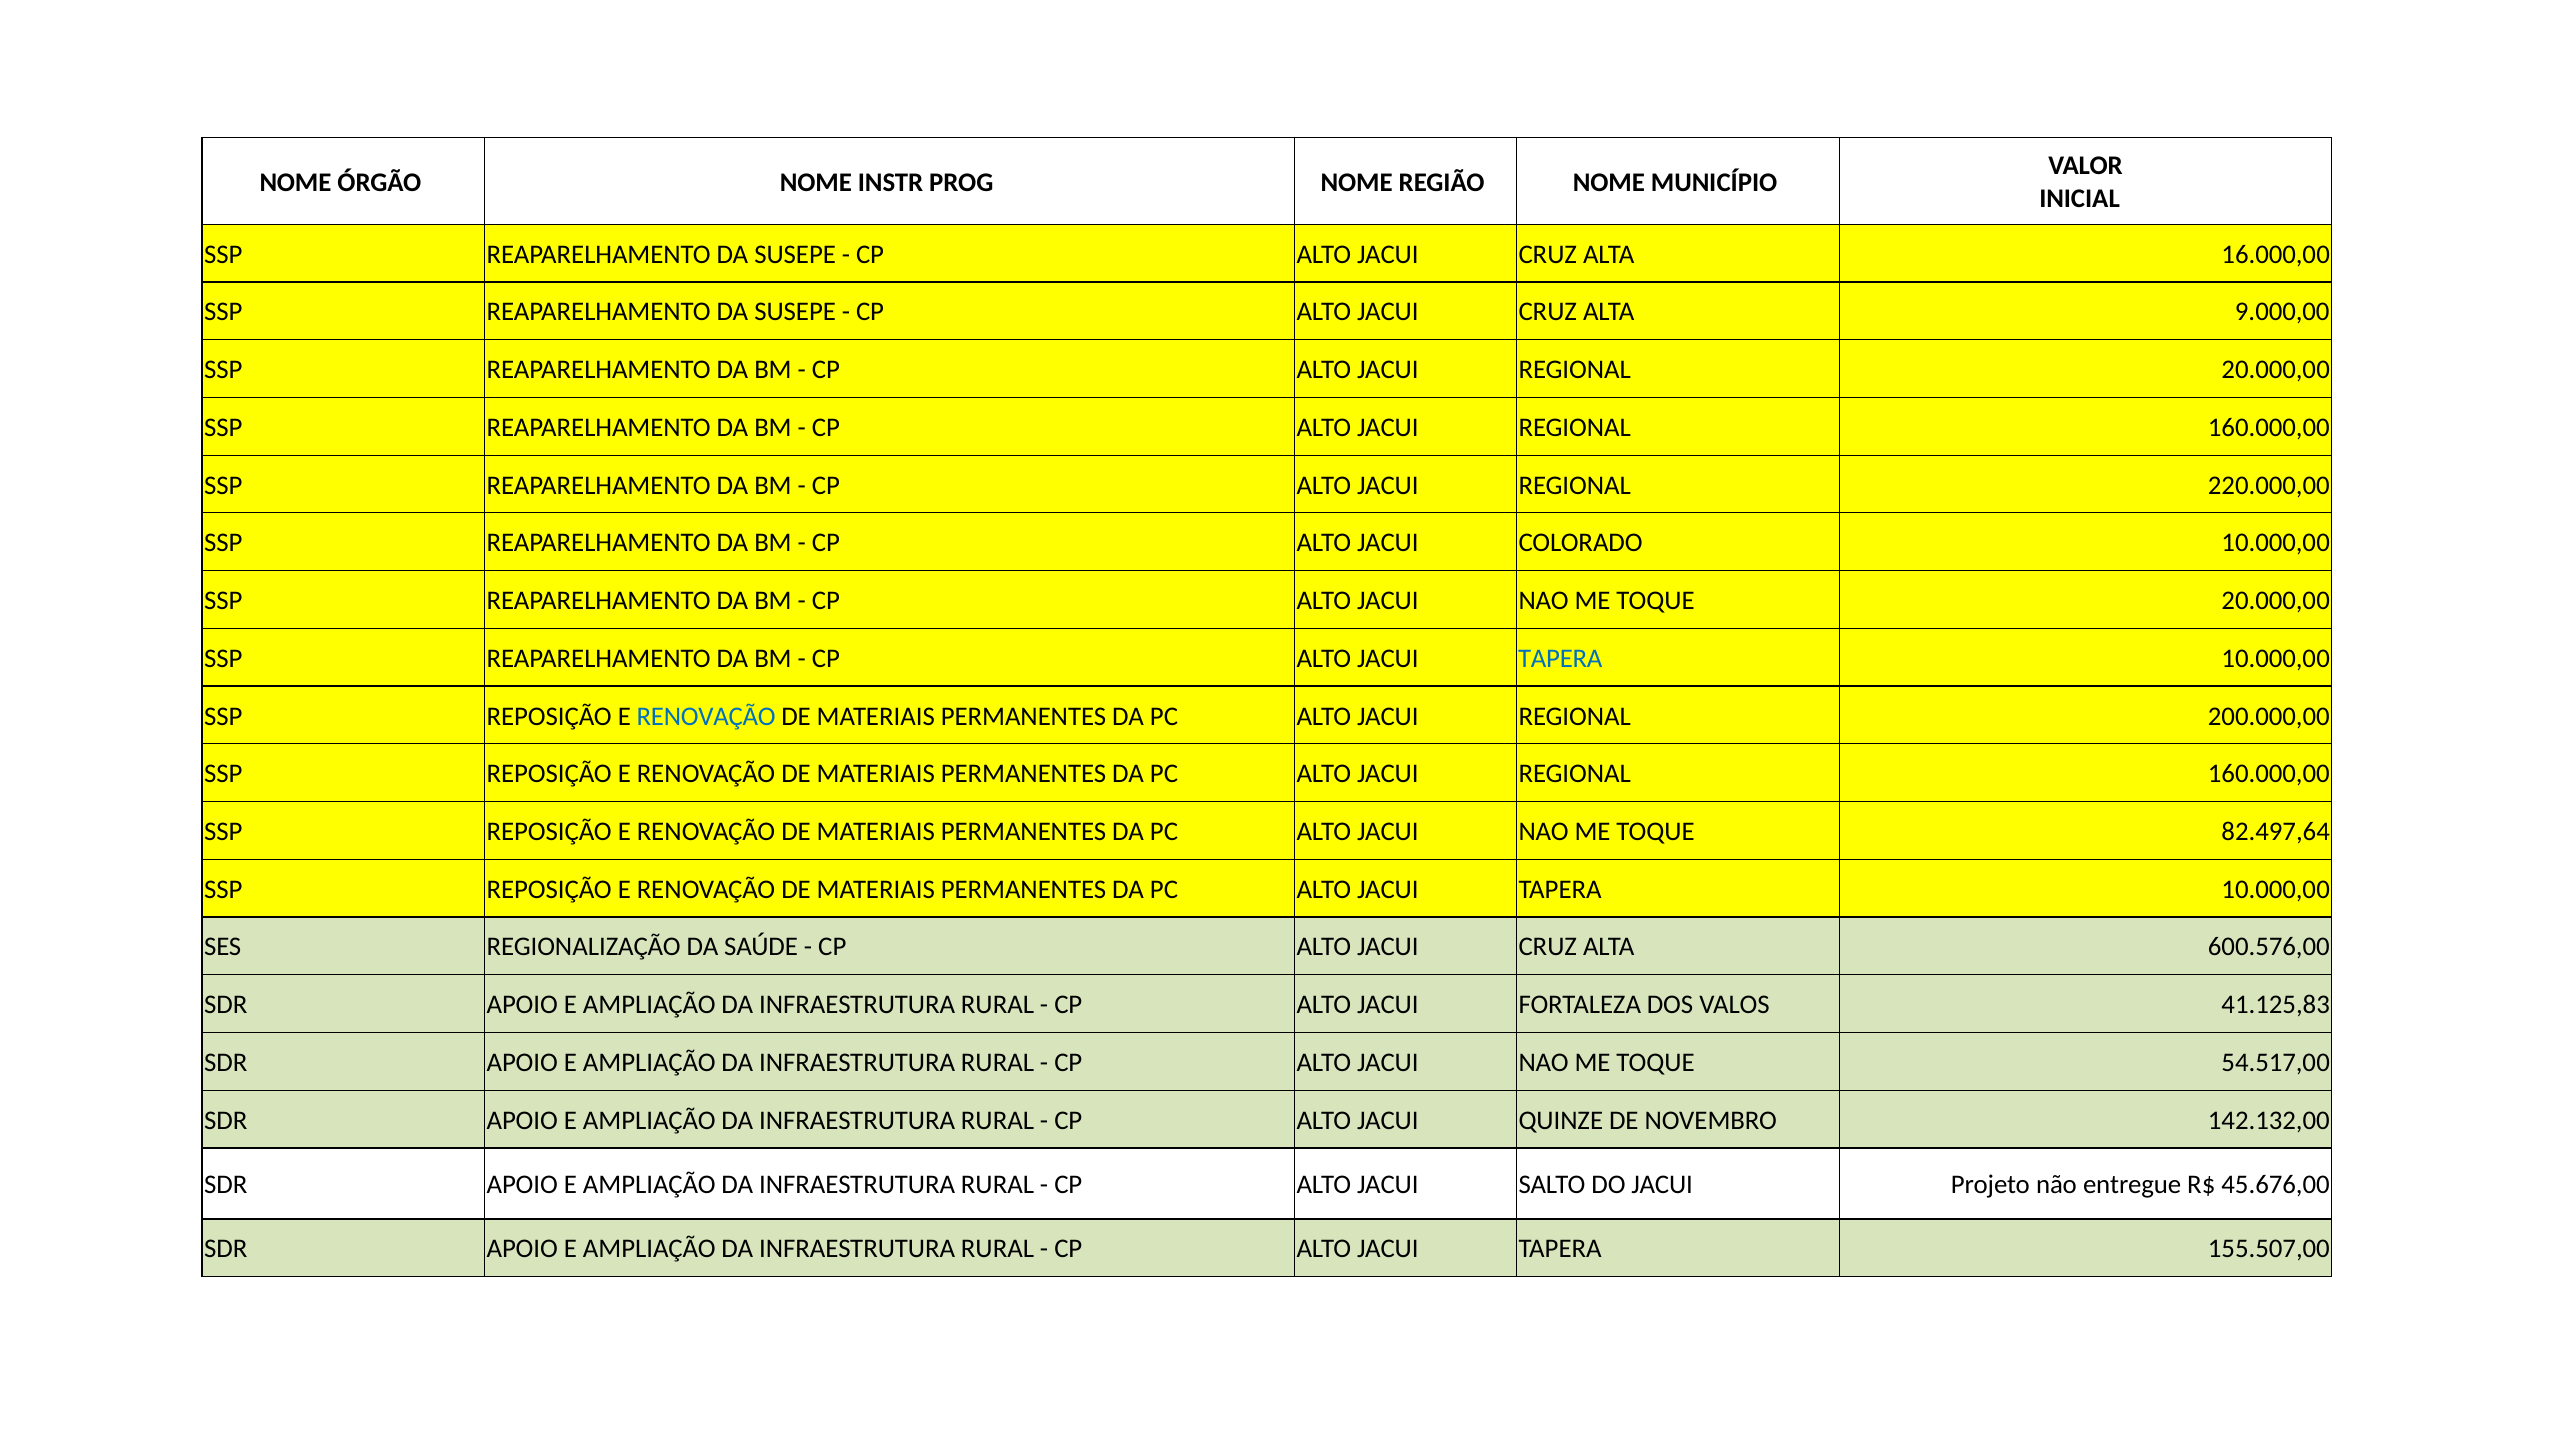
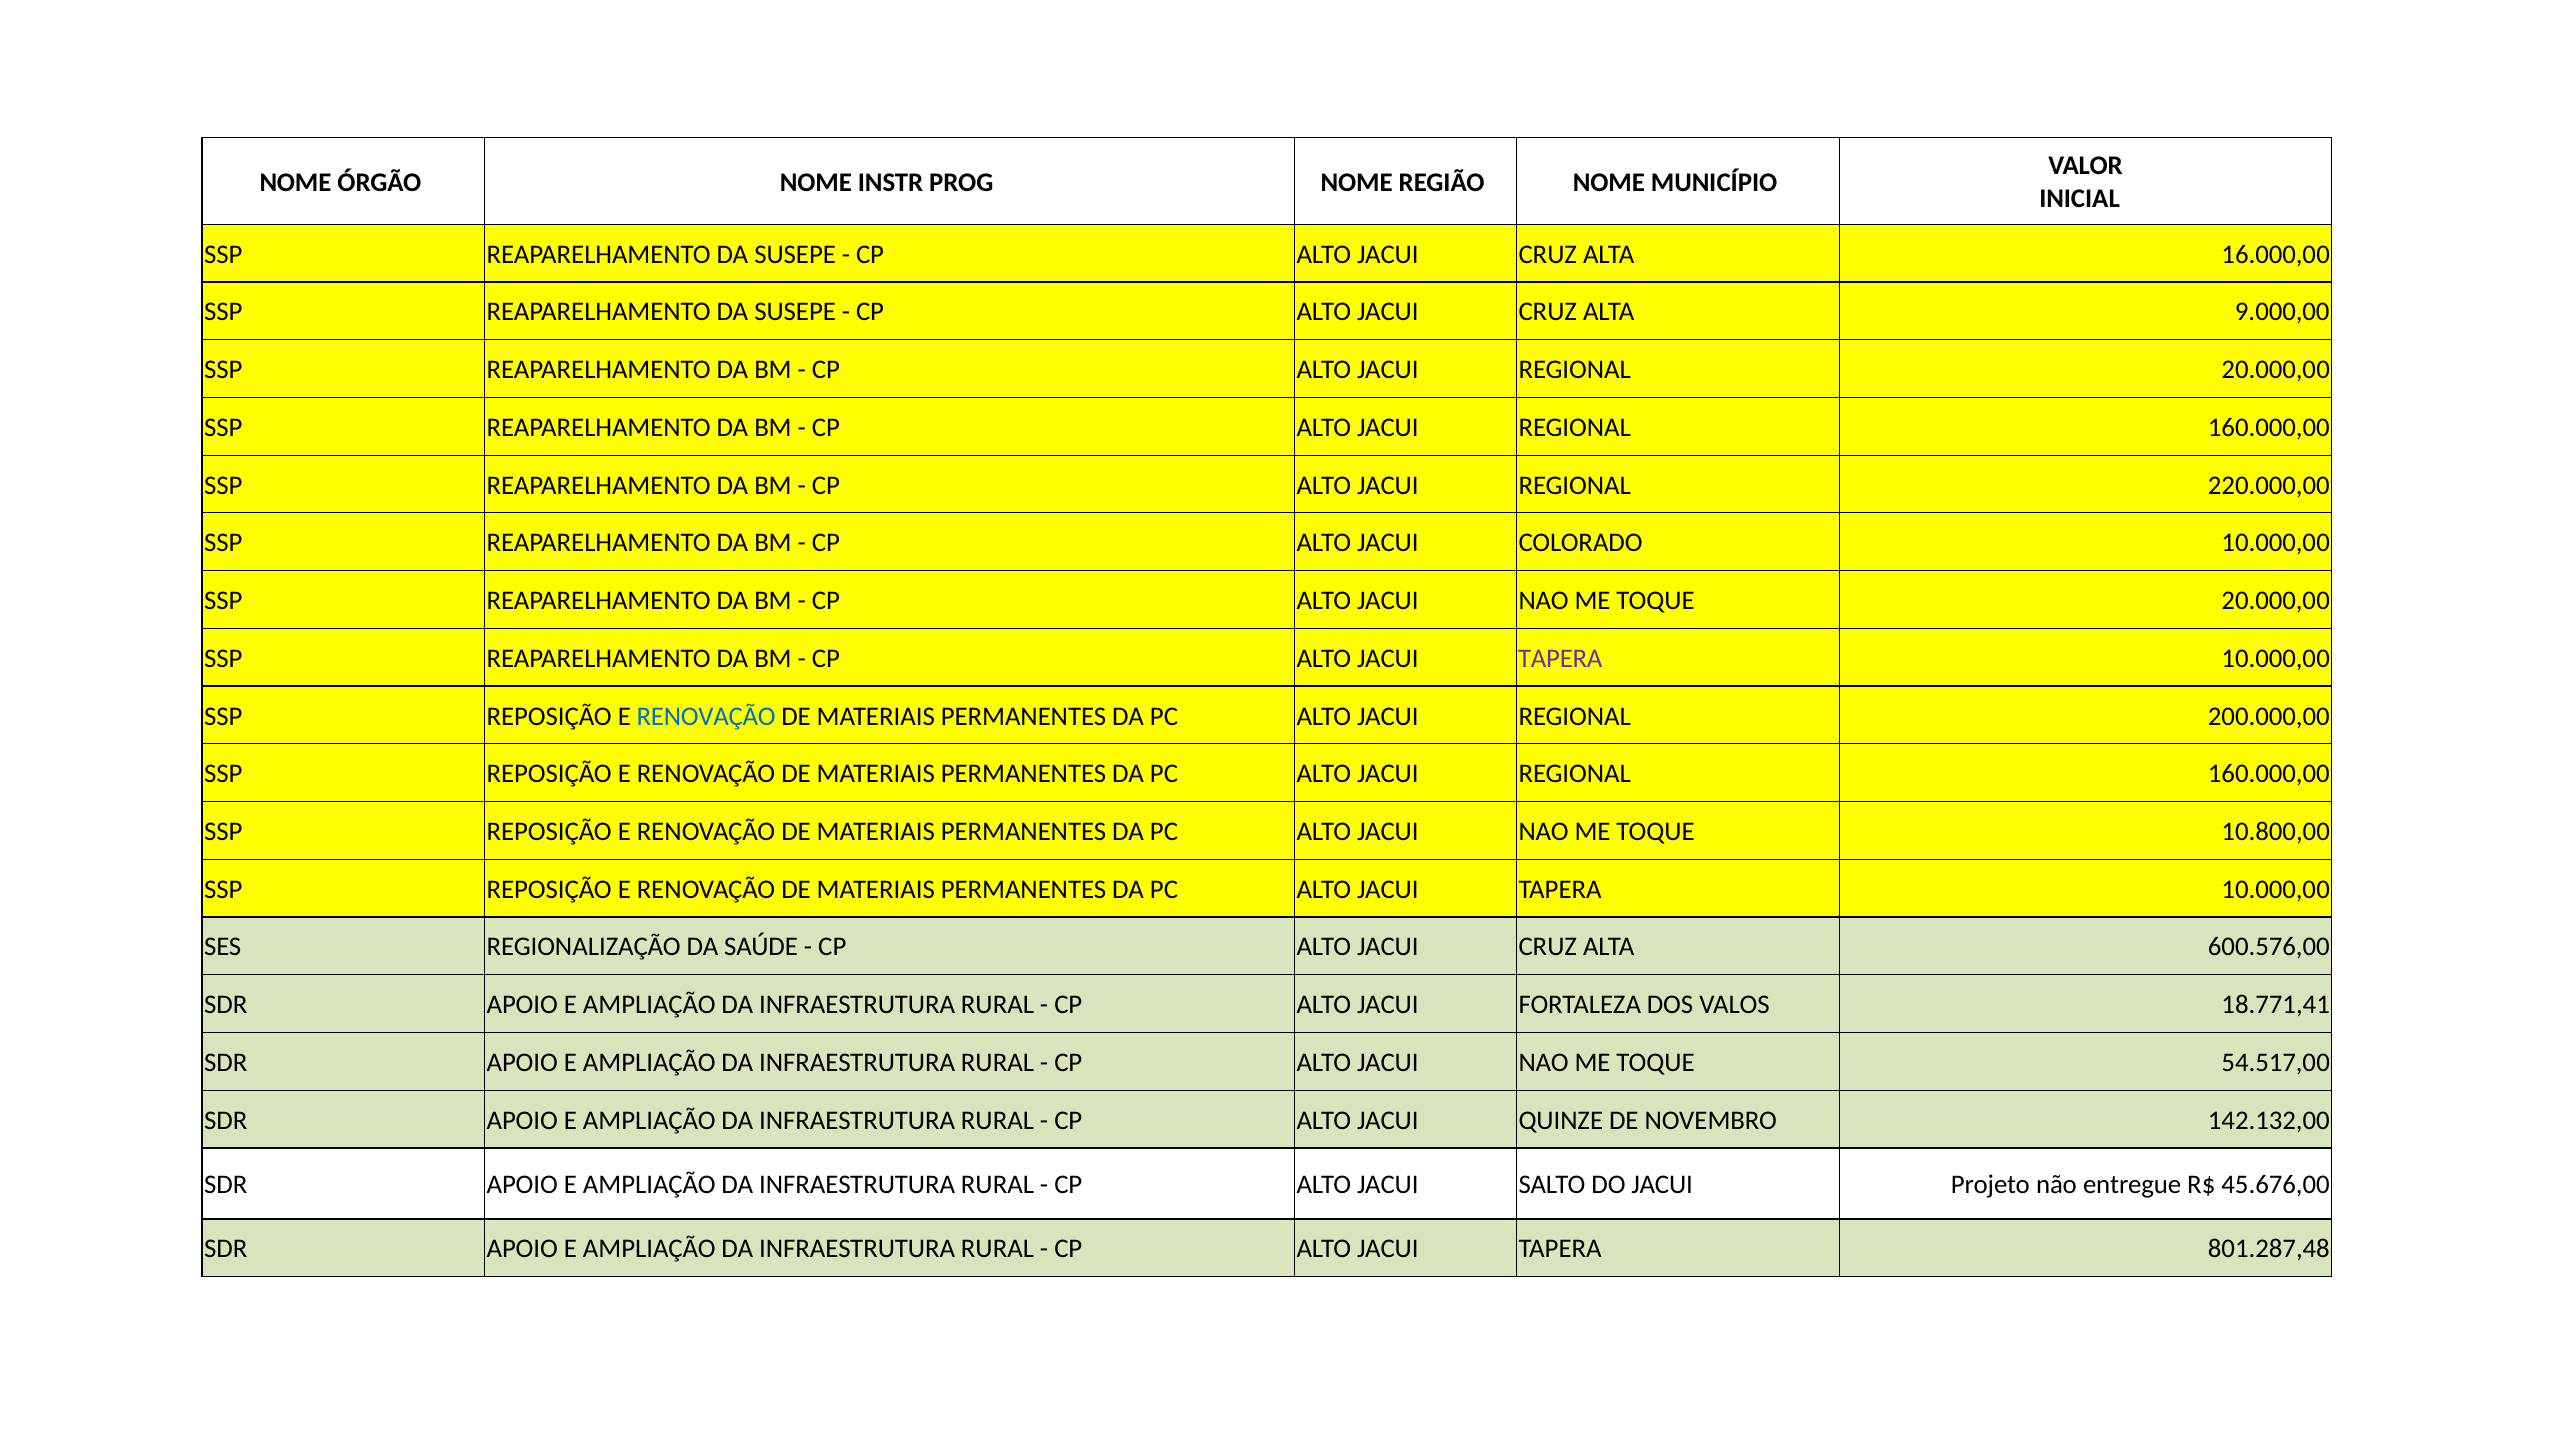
TAPERA colour: blue -> purple (1560, 658)
82.497,64: 82.497,64 -> 10.800,00 (2276, 832)
41.125,83: 41.125,83 -> 18.771,41 (2276, 1005)
155.507,00: 155.507,00 -> 801.287,48 (2269, 1249)
